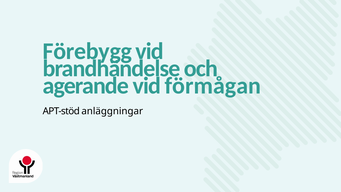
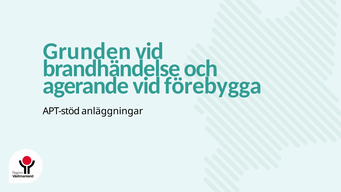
Förebygg: Förebygg -> Grunden (87, 51)
förmågan: förmågan -> förebygga (213, 86)
